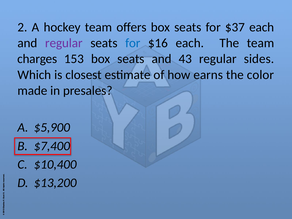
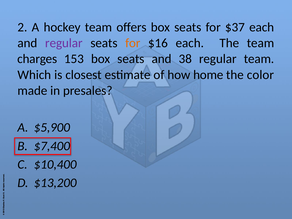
for colour: blue -> orange (133, 43)
43: 43 -> 38 (185, 59)
regular sides: sides -> team (259, 59)
earns: earns -> home (208, 75)
